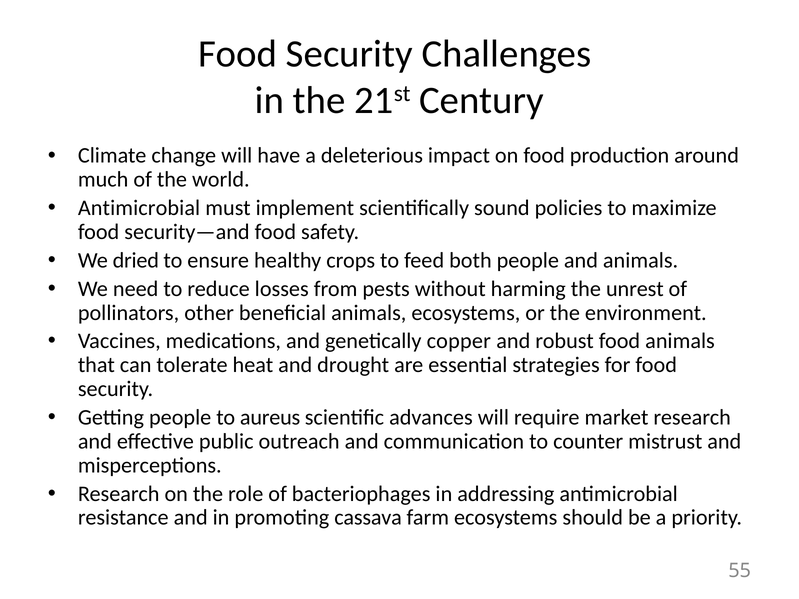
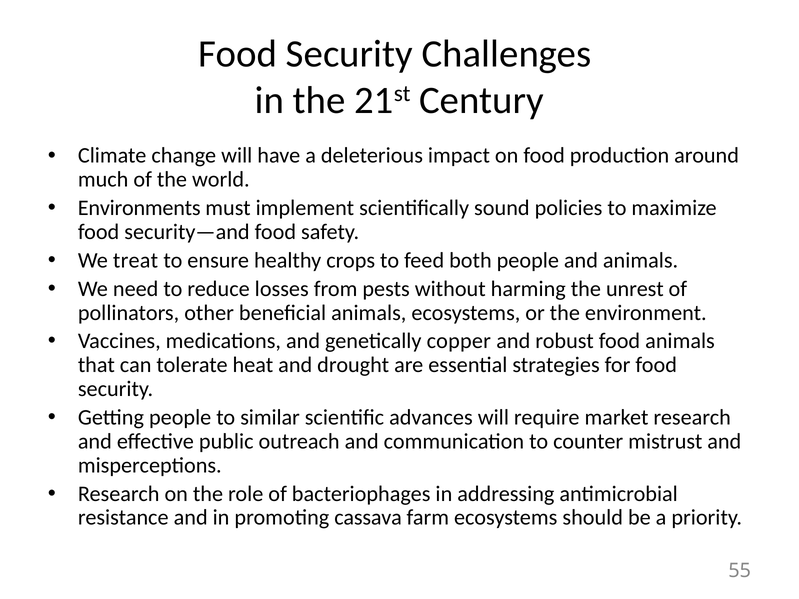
Antimicrobial: Antimicrobial -> Environments (139, 208)
dried: dried -> treat (136, 260)
aureus: aureus -> similar (270, 418)
